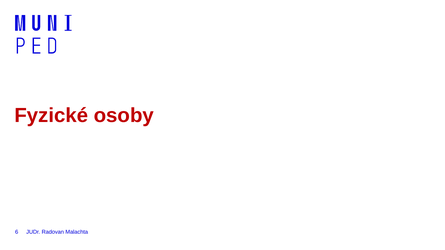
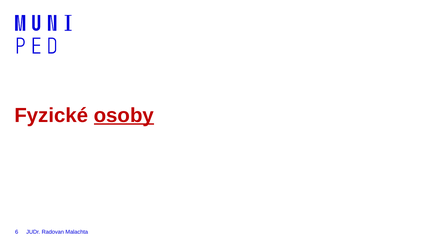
osoby underline: none -> present (124, 115)
